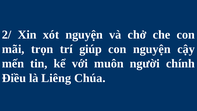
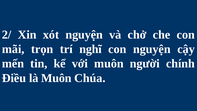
giúp: giúp -> nghĩ (91, 49)
là Liêng: Liêng -> Muôn (56, 78)
